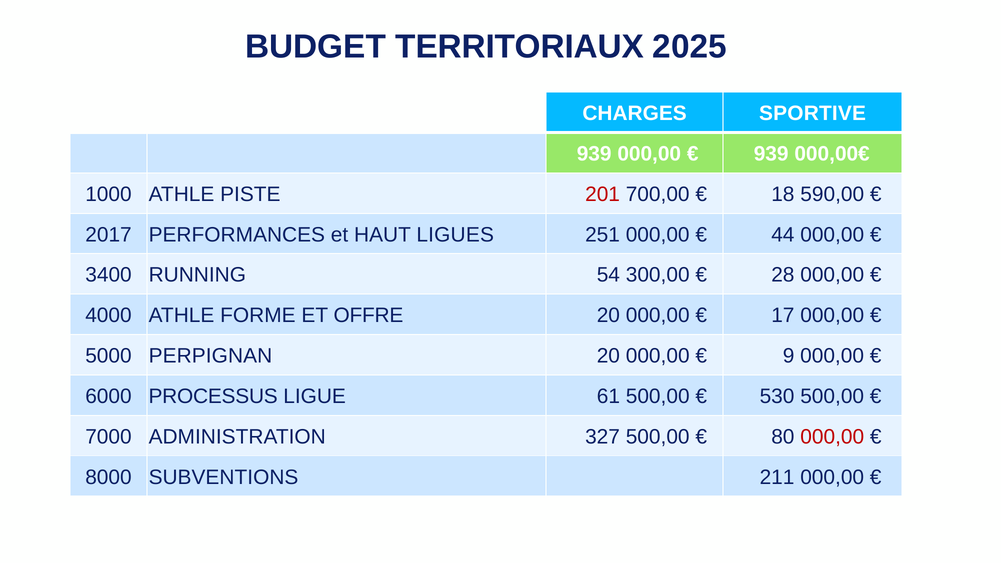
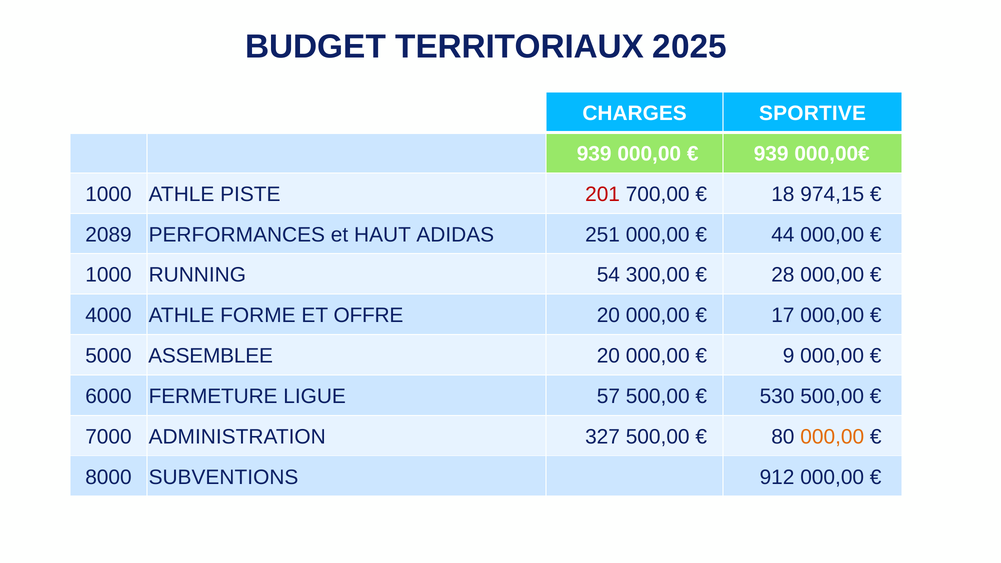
590,00: 590,00 -> 974,15 (832, 194)
2017: 2017 -> 2089 (109, 235)
LIGUES: LIGUES -> ADIDAS (455, 235)
3400: 3400 -> 1000 (109, 275)
PERPIGNAN: PERPIGNAN -> ASSEMBLEE (211, 356)
PROCESSUS: PROCESSUS -> FERMETURE (213, 396)
61: 61 -> 57 (608, 396)
000,00 colour: red -> orange (832, 437)
211: 211 -> 912 (777, 477)
